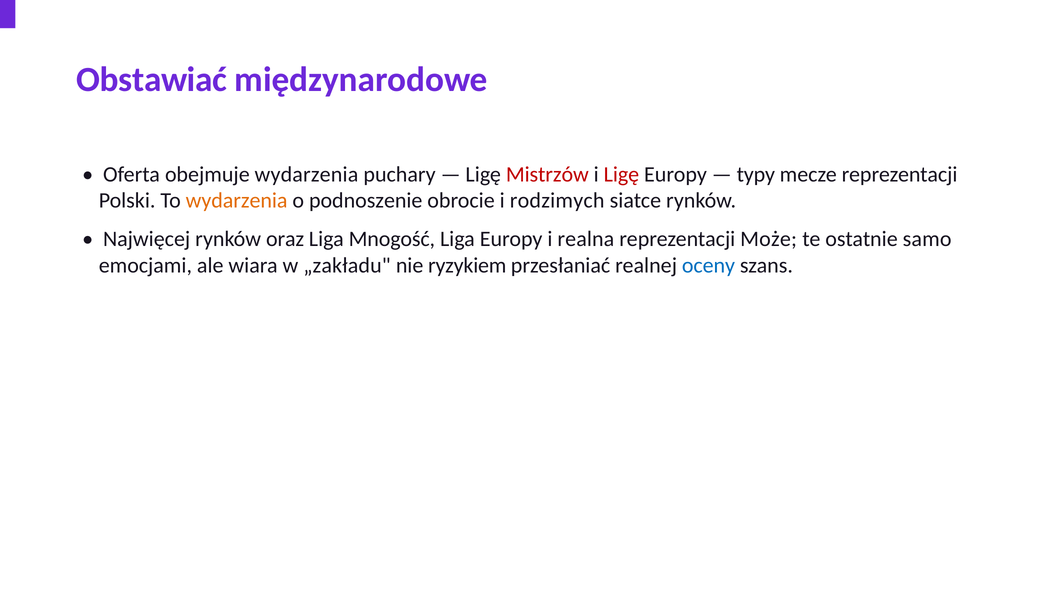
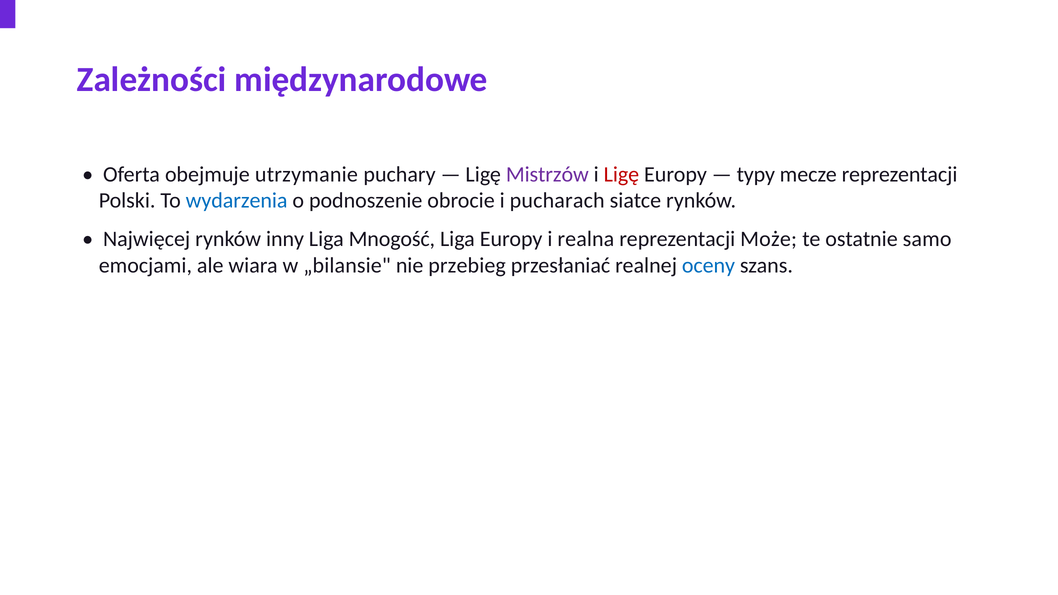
Obstawiać: Obstawiać -> Zależności (152, 80)
obejmuje wydarzenia: wydarzenia -> utrzymanie (306, 174)
Mistrzów colour: red -> purple (547, 174)
wydarzenia colour: orange -> blue (237, 201)
rodzimych: rodzimych -> pucharach (557, 201)
oraz: oraz -> inny (285, 239)
„zakładu: „zakładu -> „bilansie (347, 265)
ryzykiem: ryzykiem -> przebieg (467, 265)
